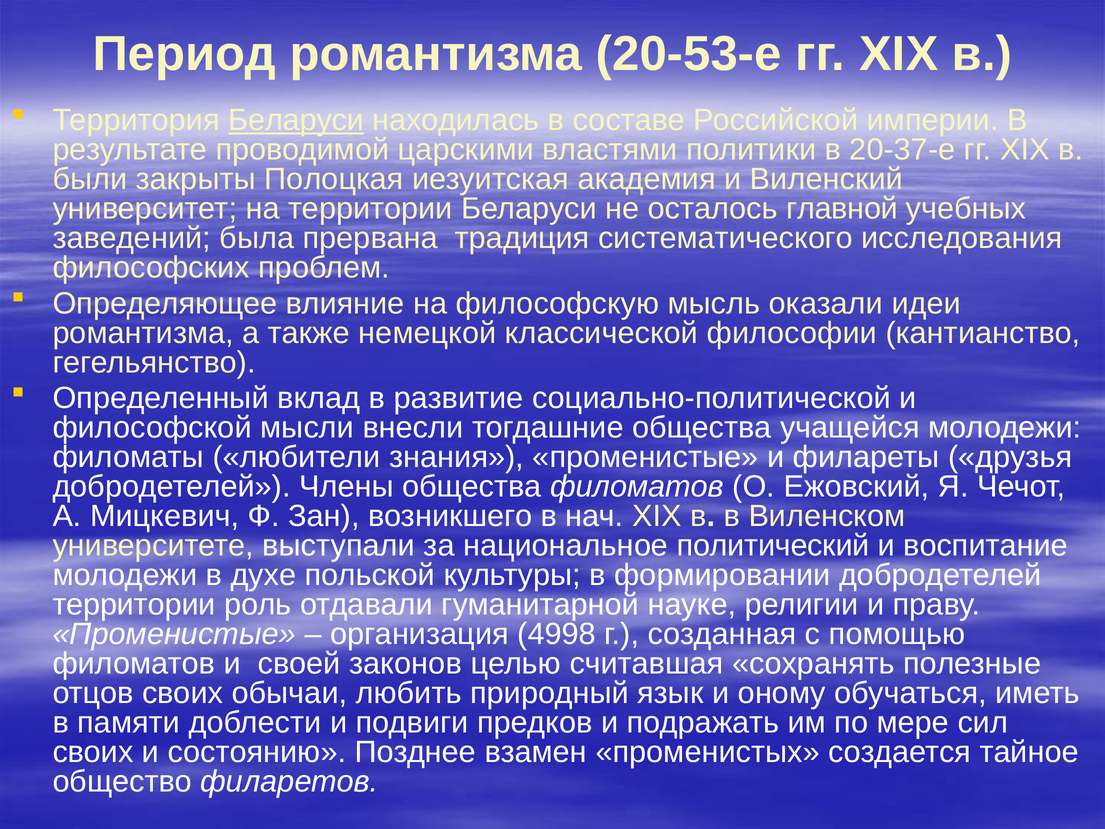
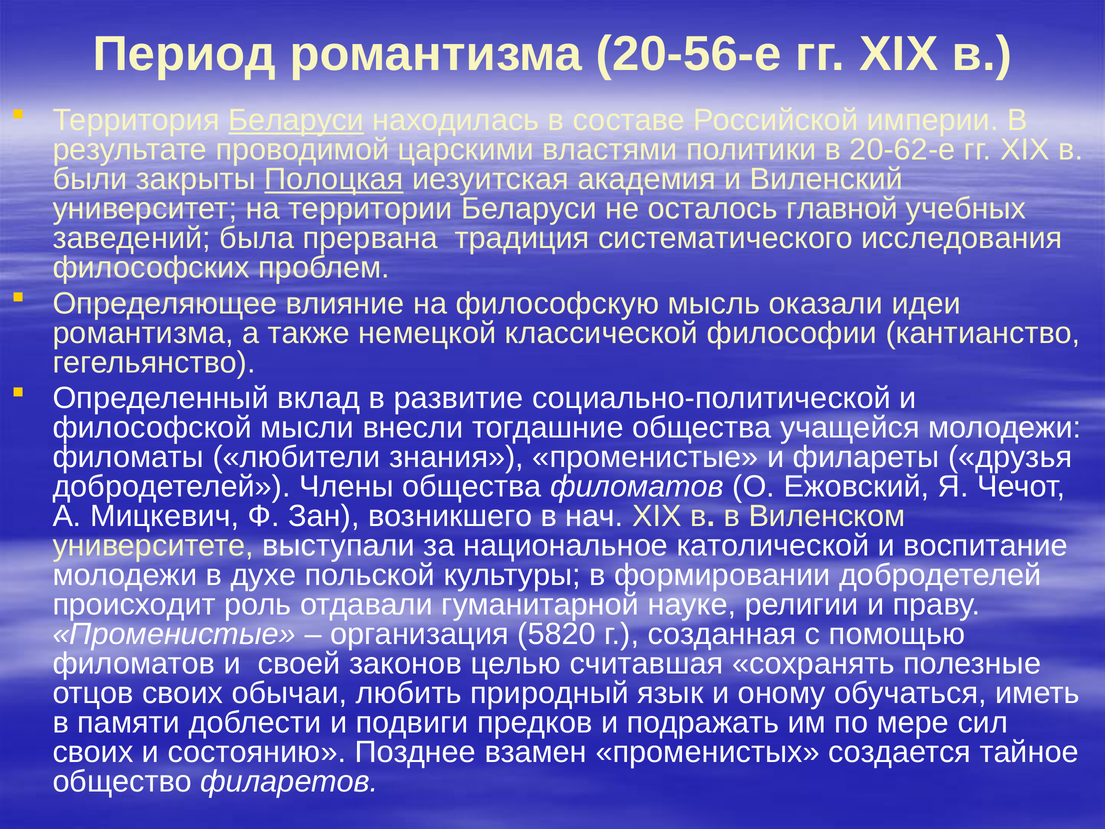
20-53-е: 20-53-е -> 20-56-е (689, 54)
20-37-е: 20-37-е -> 20-62-е (902, 150)
Полоцкая underline: none -> present (334, 179)
политический: политический -> католической (773, 545)
территории: территории -> происходит (134, 604)
4998: 4998 -> 5820 (557, 634)
